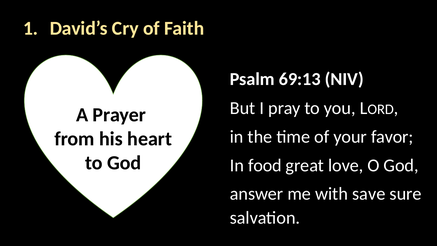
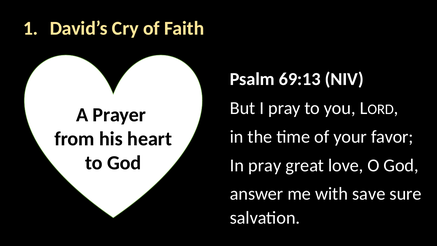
In food: food -> pray (265, 165)
